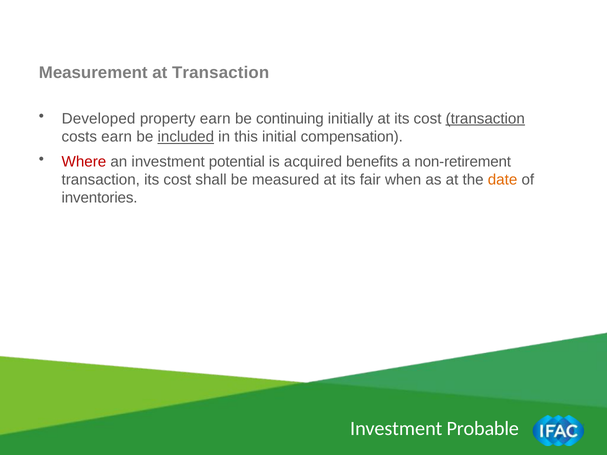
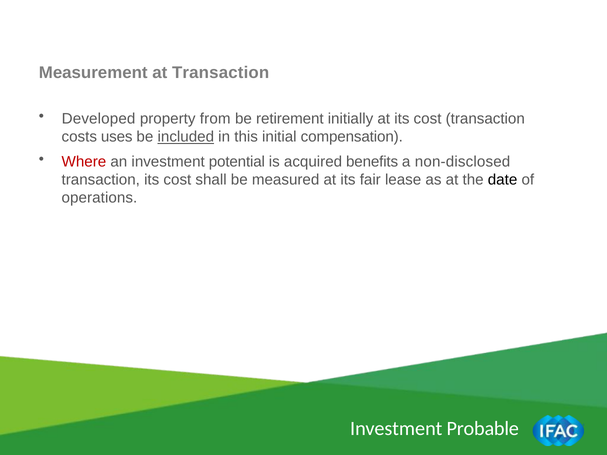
property earn: earn -> from (215, 119)
continuing: continuing -> retirement (290, 119)
transaction underline: present -> none (485, 119)
costs earn: earn -> uses (117, 137)
non-retirement: non-retirement -> non-disclosed (463, 162)
when: when -> lease (403, 180)
date colour: orange -> black (503, 180)
inventories: inventories -> operations (99, 198)
